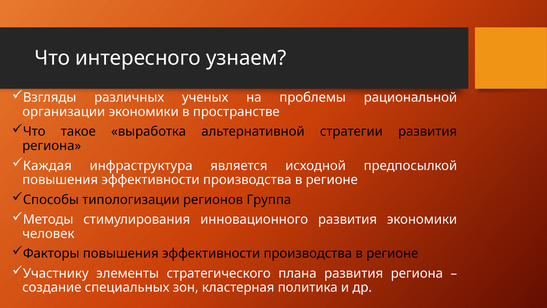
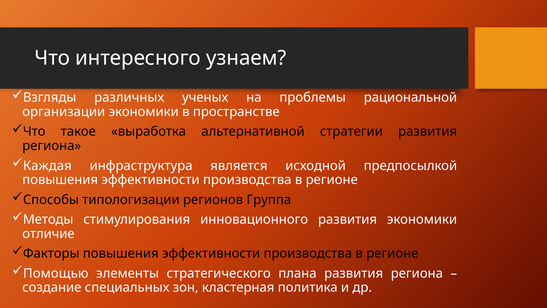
человек: человек -> отличие (48, 234)
Участнику: Участнику -> Помощью (56, 273)
